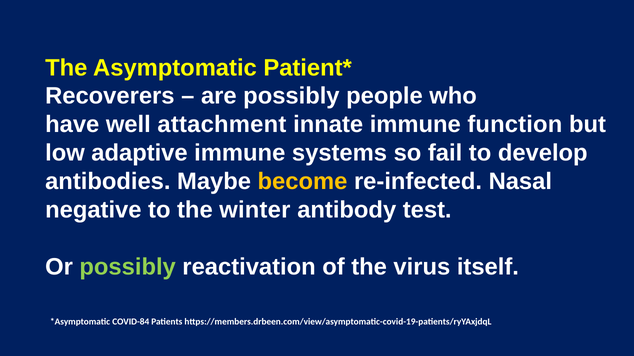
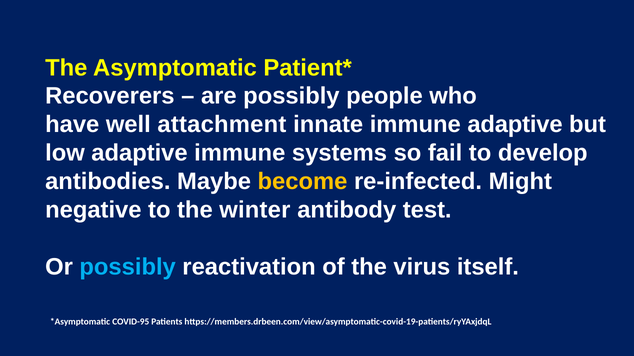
immune function: function -> adaptive (515, 125)
Nasal: Nasal -> Might (520, 182)
possibly colour: light green -> light blue (128, 268)
COVID-84: COVID-84 -> COVID-95 (131, 322)
